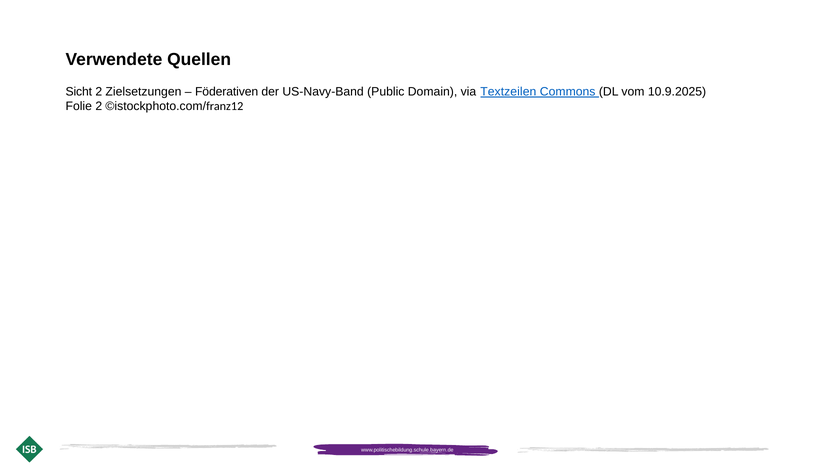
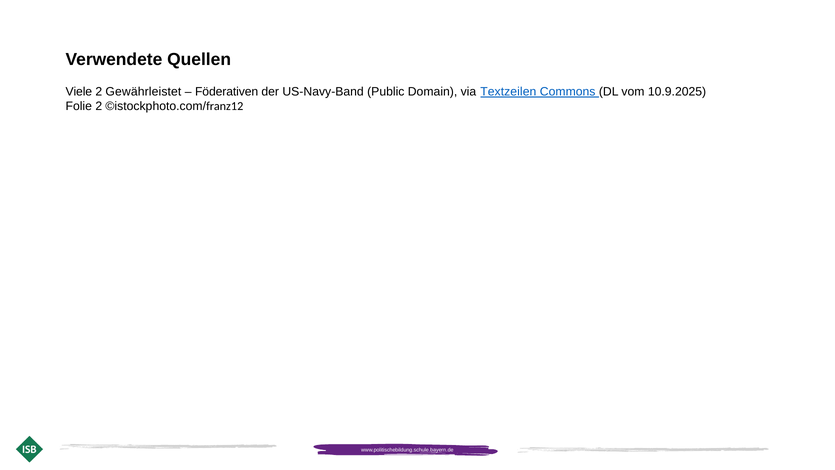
Sicht: Sicht -> Viele (79, 92)
Zielsetzungen: Zielsetzungen -> Gewährleistet (143, 92)
